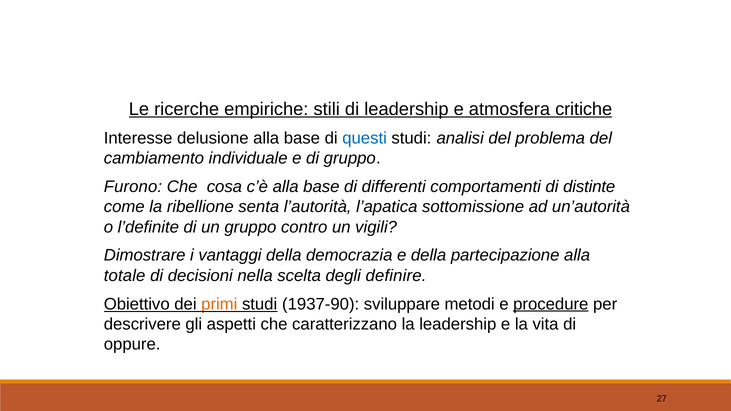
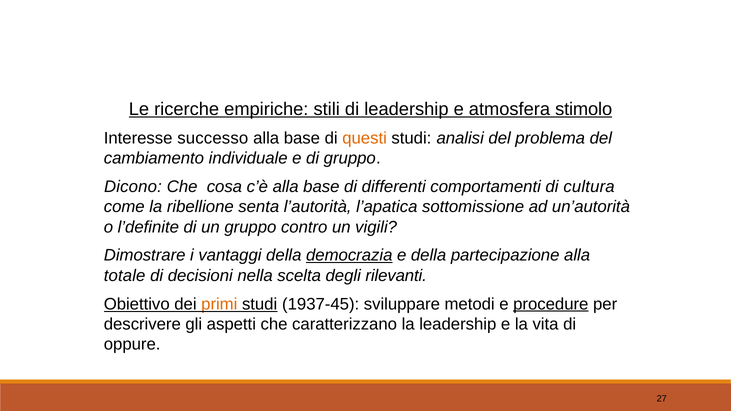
critiche: critiche -> stimolo (584, 109)
delusione: delusione -> successo (213, 138)
questi colour: blue -> orange (365, 138)
Furono: Furono -> Dicono (133, 187)
distinte: distinte -> cultura (589, 187)
democrazia underline: none -> present (349, 256)
definire: definire -> rilevanti (396, 276)
1937-90: 1937-90 -> 1937-45 (321, 304)
